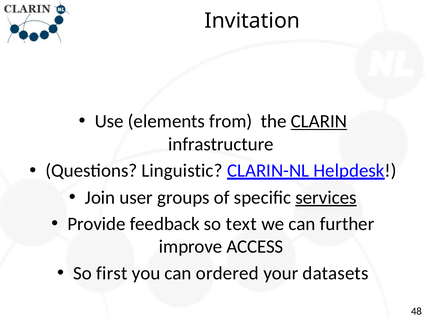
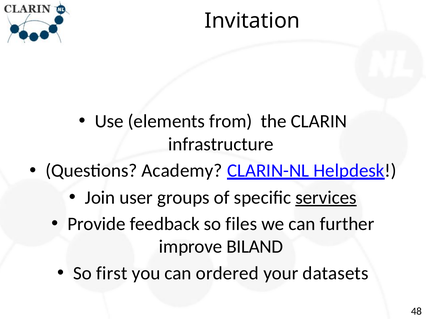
CLARIN underline: present -> none (319, 122)
Linguistic: Linguistic -> Academy (182, 171)
text: text -> files (241, 224)
ACCESS: ACCESS -> BILAND (255, 247)
